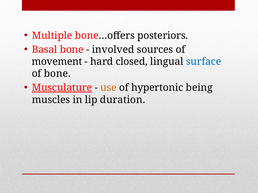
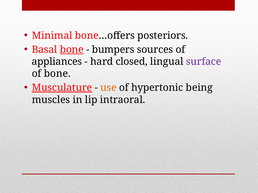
Multiple: Multiple -> Minimal (52, 36)
bone underline: none -> present (72, 50)
involved: involved -> bumpers (113, 50)
movement: movement -> appliances (57, 62)
surface colour: blue -> purple (204, 62)
duration: duration -> intraoral (123, 100)
